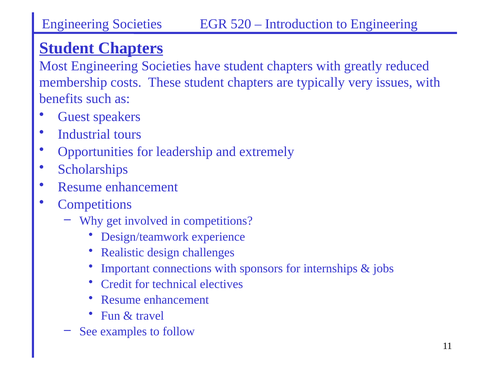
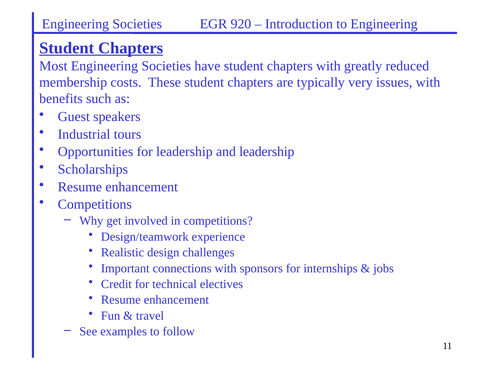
520: 520 -> 920 (241, 24)
and extremely: extremely -> leadership (267, 152)
